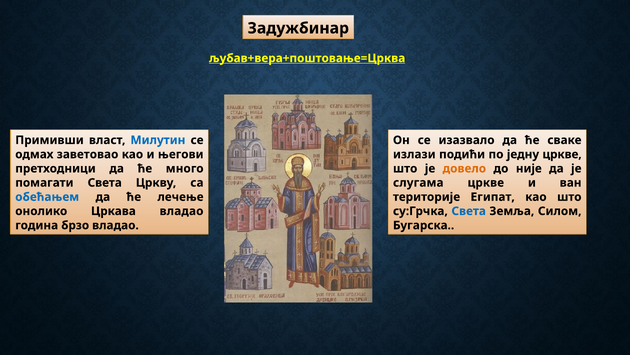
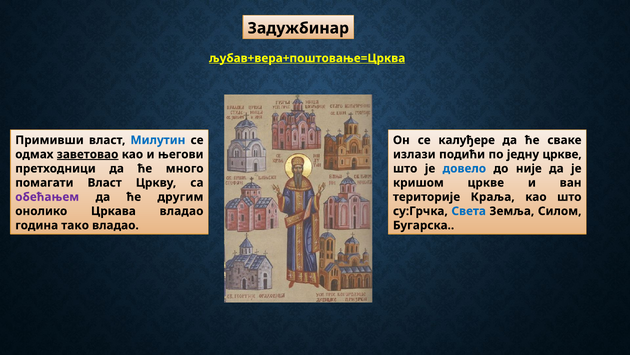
изазвало: изазвало -> калуђере (467, 140)
заветовао underline: none -> present (88, 154)
довело colour: orange -> blue (464, 168)
помагати Света: Света -> Власт (105, 182)
слугама: слугама -> кришом (418, 182)
обећањем colour: blue -> purple (47, 197)
лечење: лечење -> другим (180, 197)
Египат: Египат -> Краља (493, 197)
брзо: брзо -> тако (75, 225)
